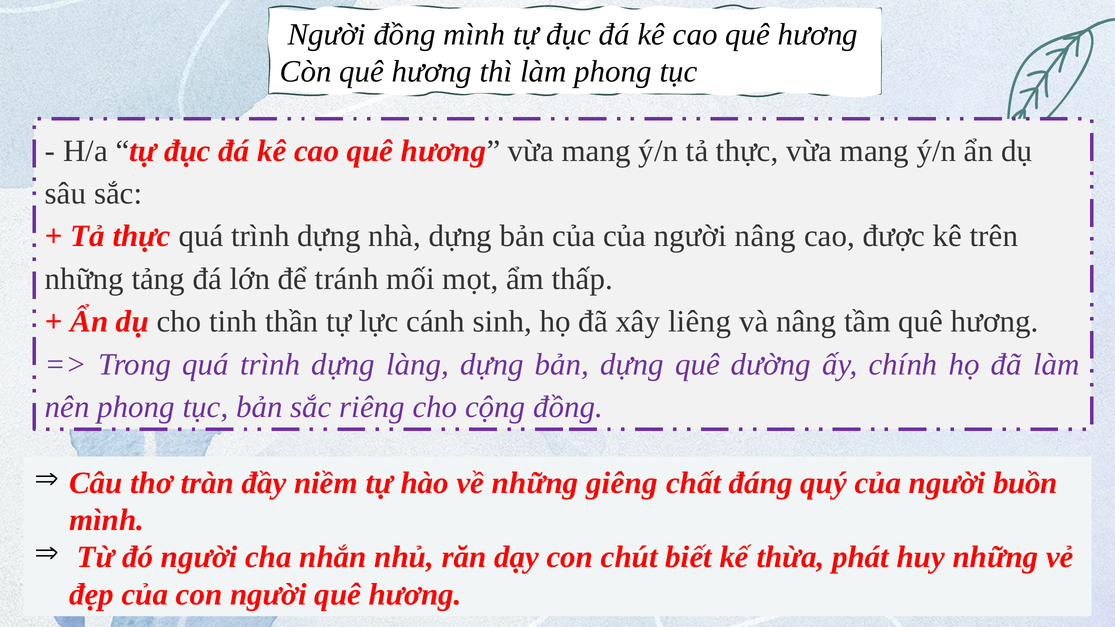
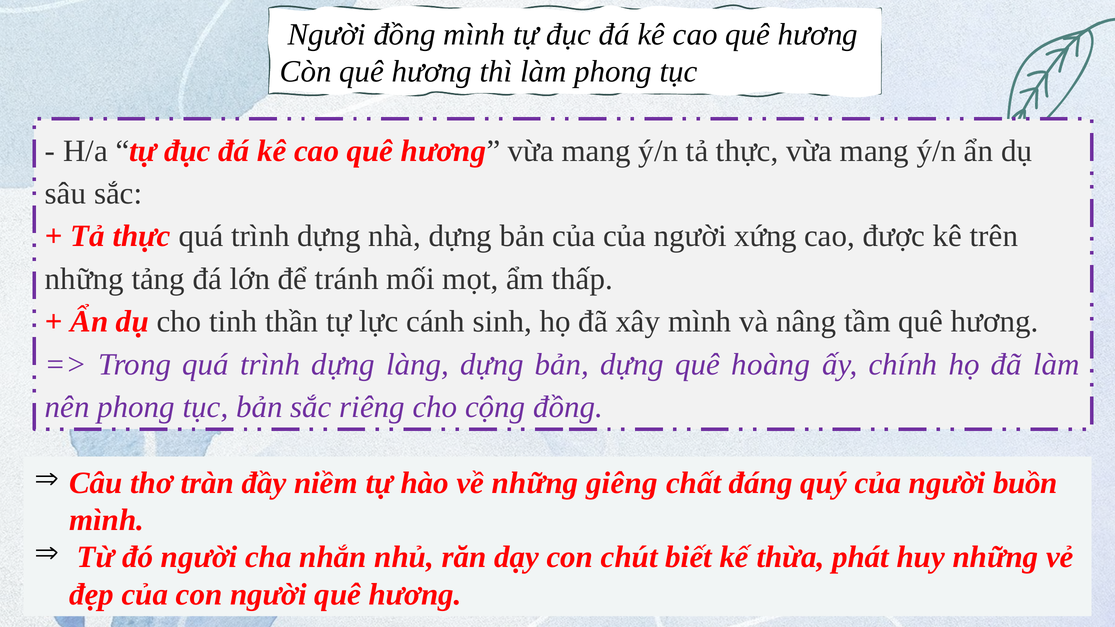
người nâng: nâng -> xứng (766, 236)
xây liêng: liêng -> mình (700, 322)
dường: dường -> hoàng (771, 365)
